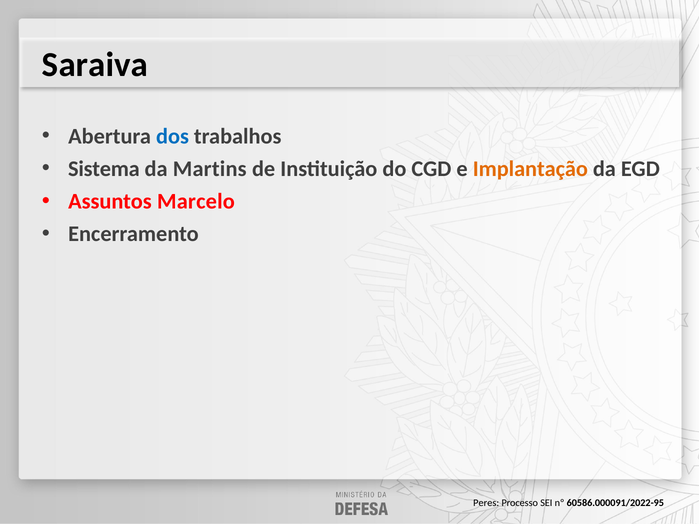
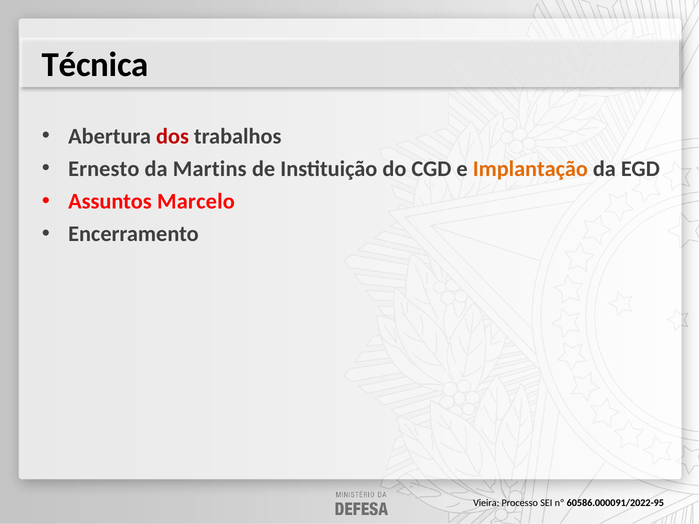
Saraiva: Saraiva -> Técnica (95, 65)
dos colour: blue -> red (172, 136)
Sistema: Sistema -> Ernesto (104, 169)
Peres: Peres -> Vieira (486, 503)
